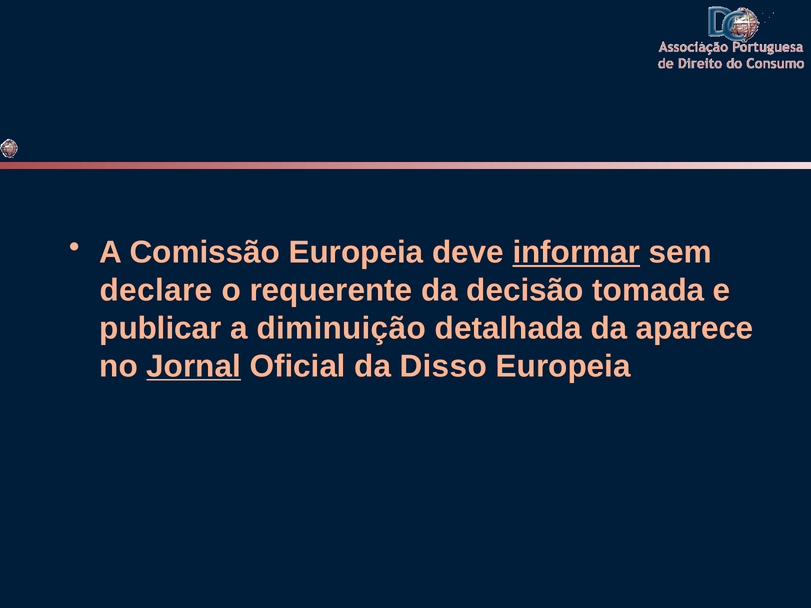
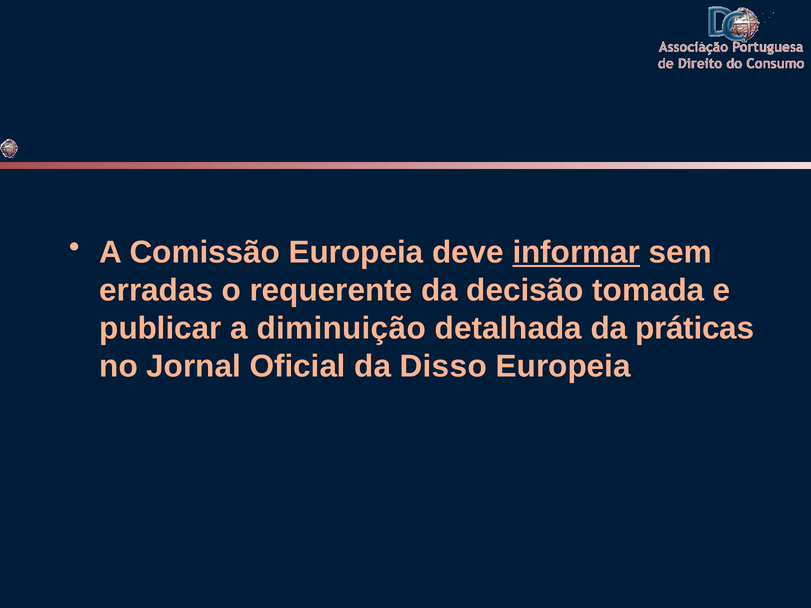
declare: declare -> erradas (156, 291)
aparece: aparece -> práticas (695, 328)
Jornal underline: present -> none (194, 366)
